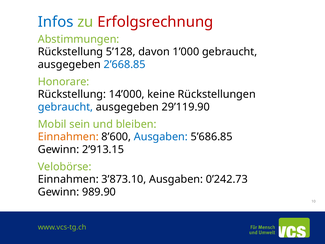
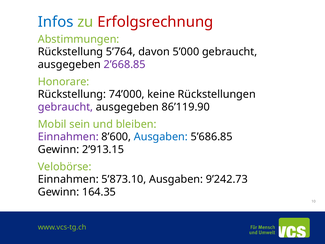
5’128: 5’128 -> 5’764 (121, 52)
1’000: 1’000 -> 5’000 (186, 52)
2’668.85 colour: blue -> purple (125, 64)
14’000: 14’000 -> 74’000 (127, 94)
gebraucht colour: blue -> purple (66, 107)
29’119.90: 29’119.90 -> 86’119.90 (186, 107)
Einnahmen colour: orange -> purple (68, 137)
3’873.10: 3’873.10 -> 5’873.10 (124, 179)
0’242.73: 0’242.73 -> 9’242.73 (227, 179)
989.90: 989.90 -> 164.35 (99, 192)
